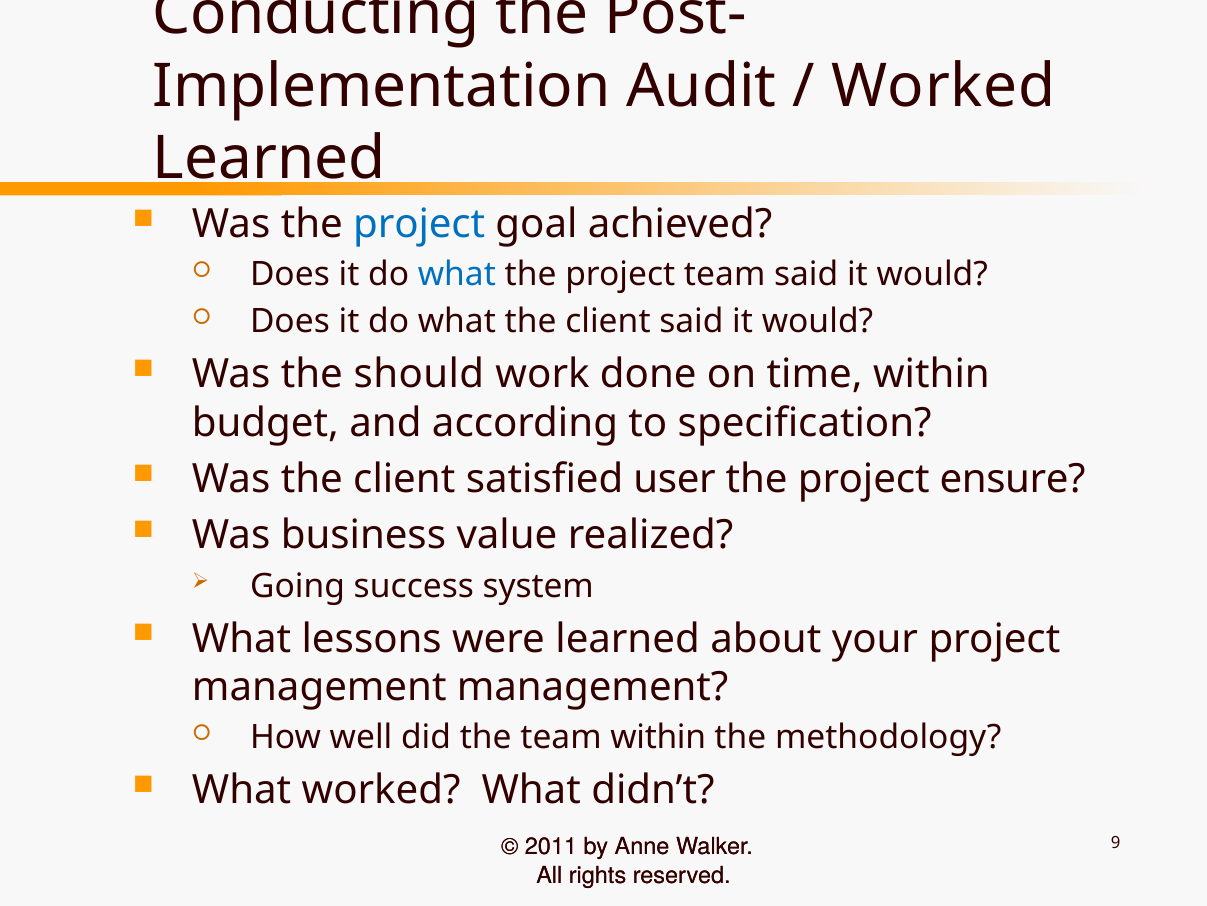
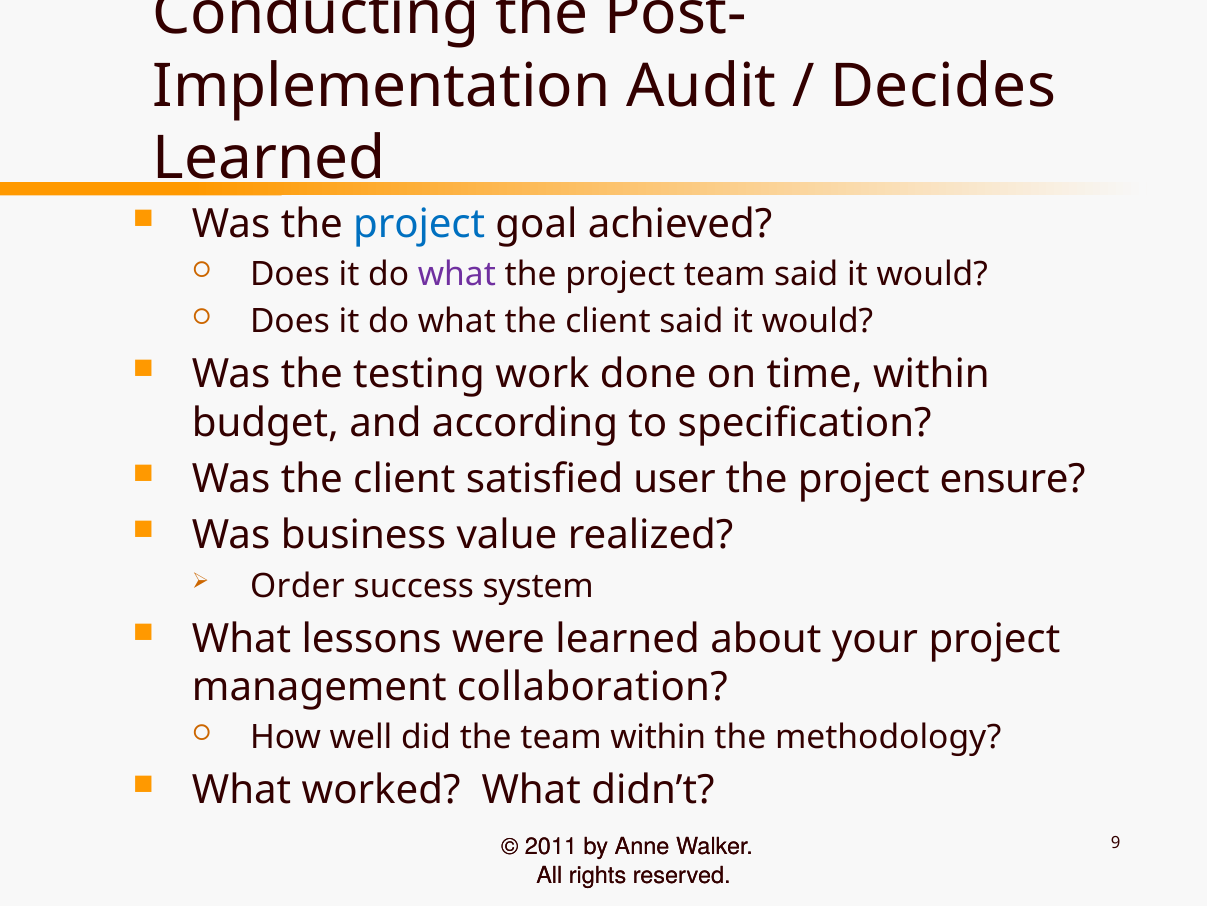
Worked: Worked -> Decides (943, 86)
what colour: blue -> purple (457, 275)
should: should -> testing (419, 374)
Going: Going -> Order (297, 586)
management management: management -> collaboration (592, 687)
